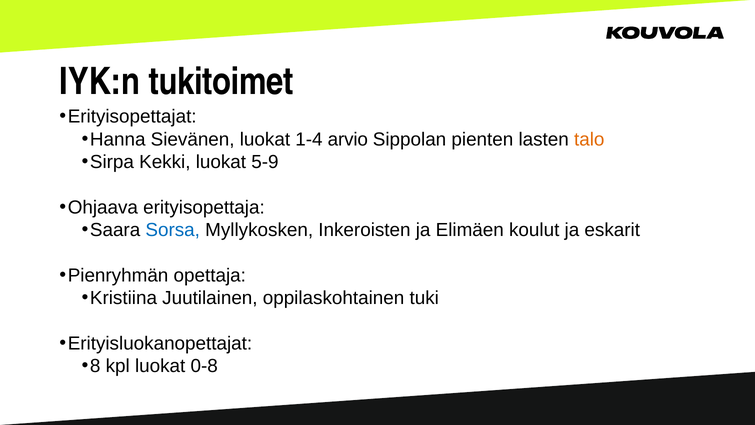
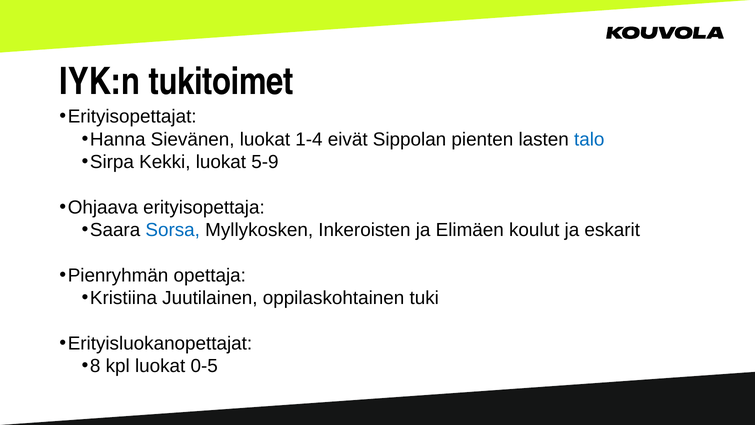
arvio: arvio -> eivät (348, 139)
talo colour: orange -> blue (589, 139)
0-8: 0-8 -> 0-5 (204, 366)
